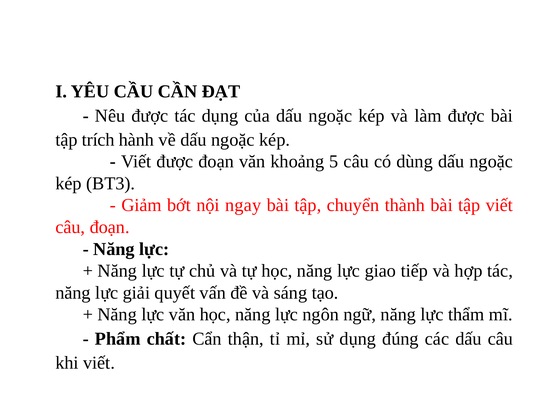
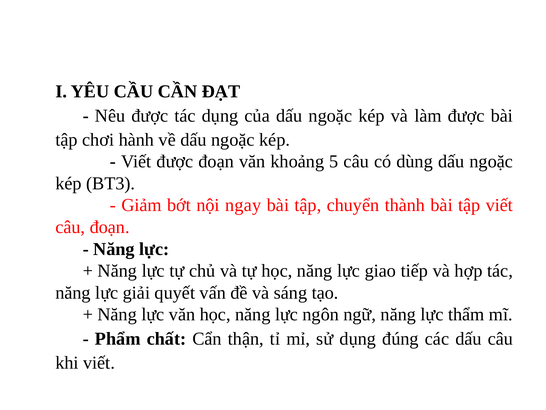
trích: trích -> chơi (98, 140)
